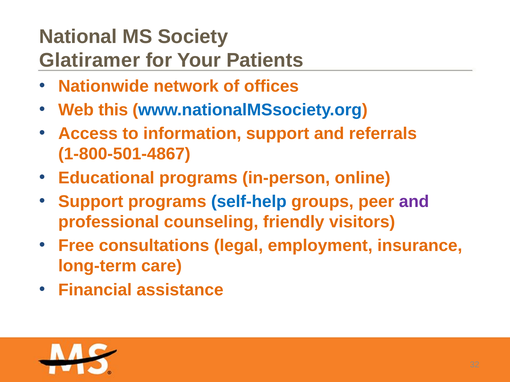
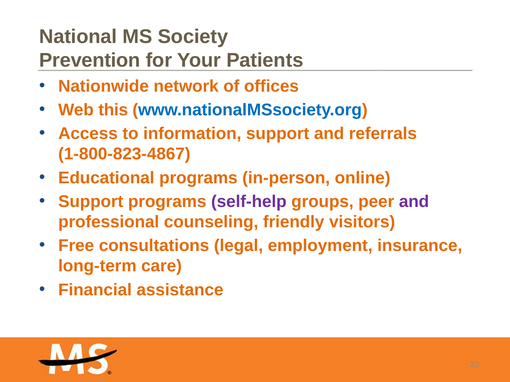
Glatiramer: Glatiramer -> Prevention (90, 60)
1-800-501-4867: 1-800-501-4867 -> 1-800-823-4867 (124, 154)
self-help colour: blue -> purple (249, 202)
